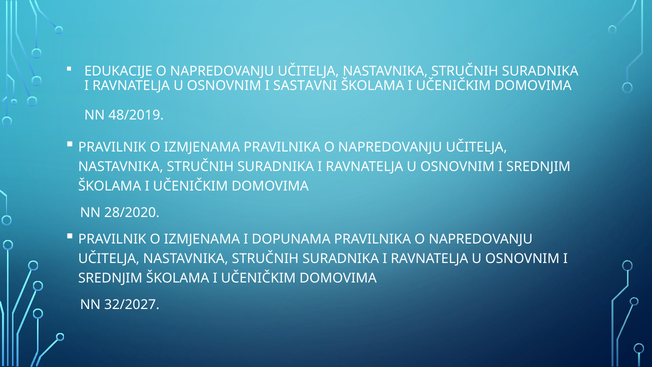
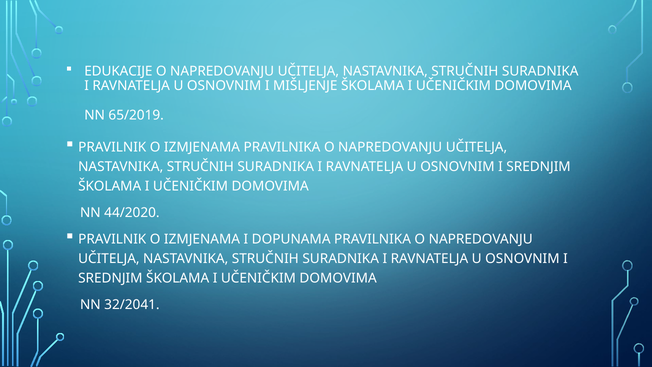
SASTAVNI: SASTAVNI -> MIŠLJENJE (305, 86)
48/2019: 48/2019 -> 65/2019 (136, 115)
28/2020: 28/2020 -> 44/2020 (132, 213)
32/2027: 32/2027 -> 32/2041 (132, 305)
